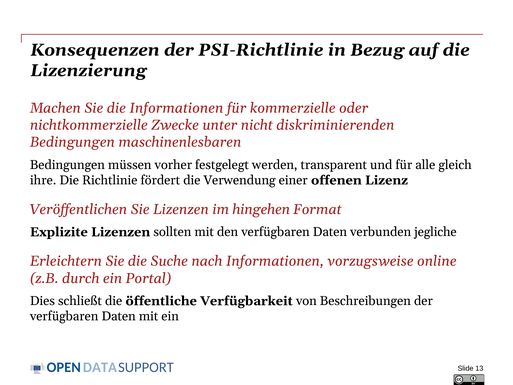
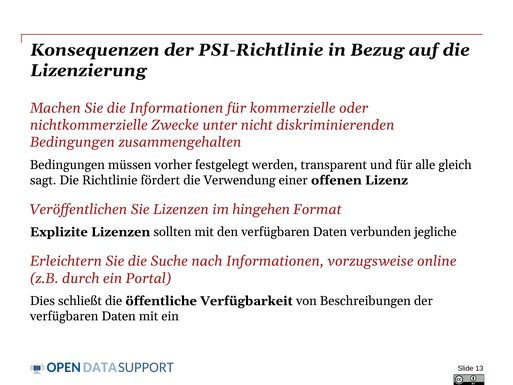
maschinenlesbaren: maschinenlesbaren -> zusammengehalten (180, 142)
ihre: ihre -> sagt (43, 180)
